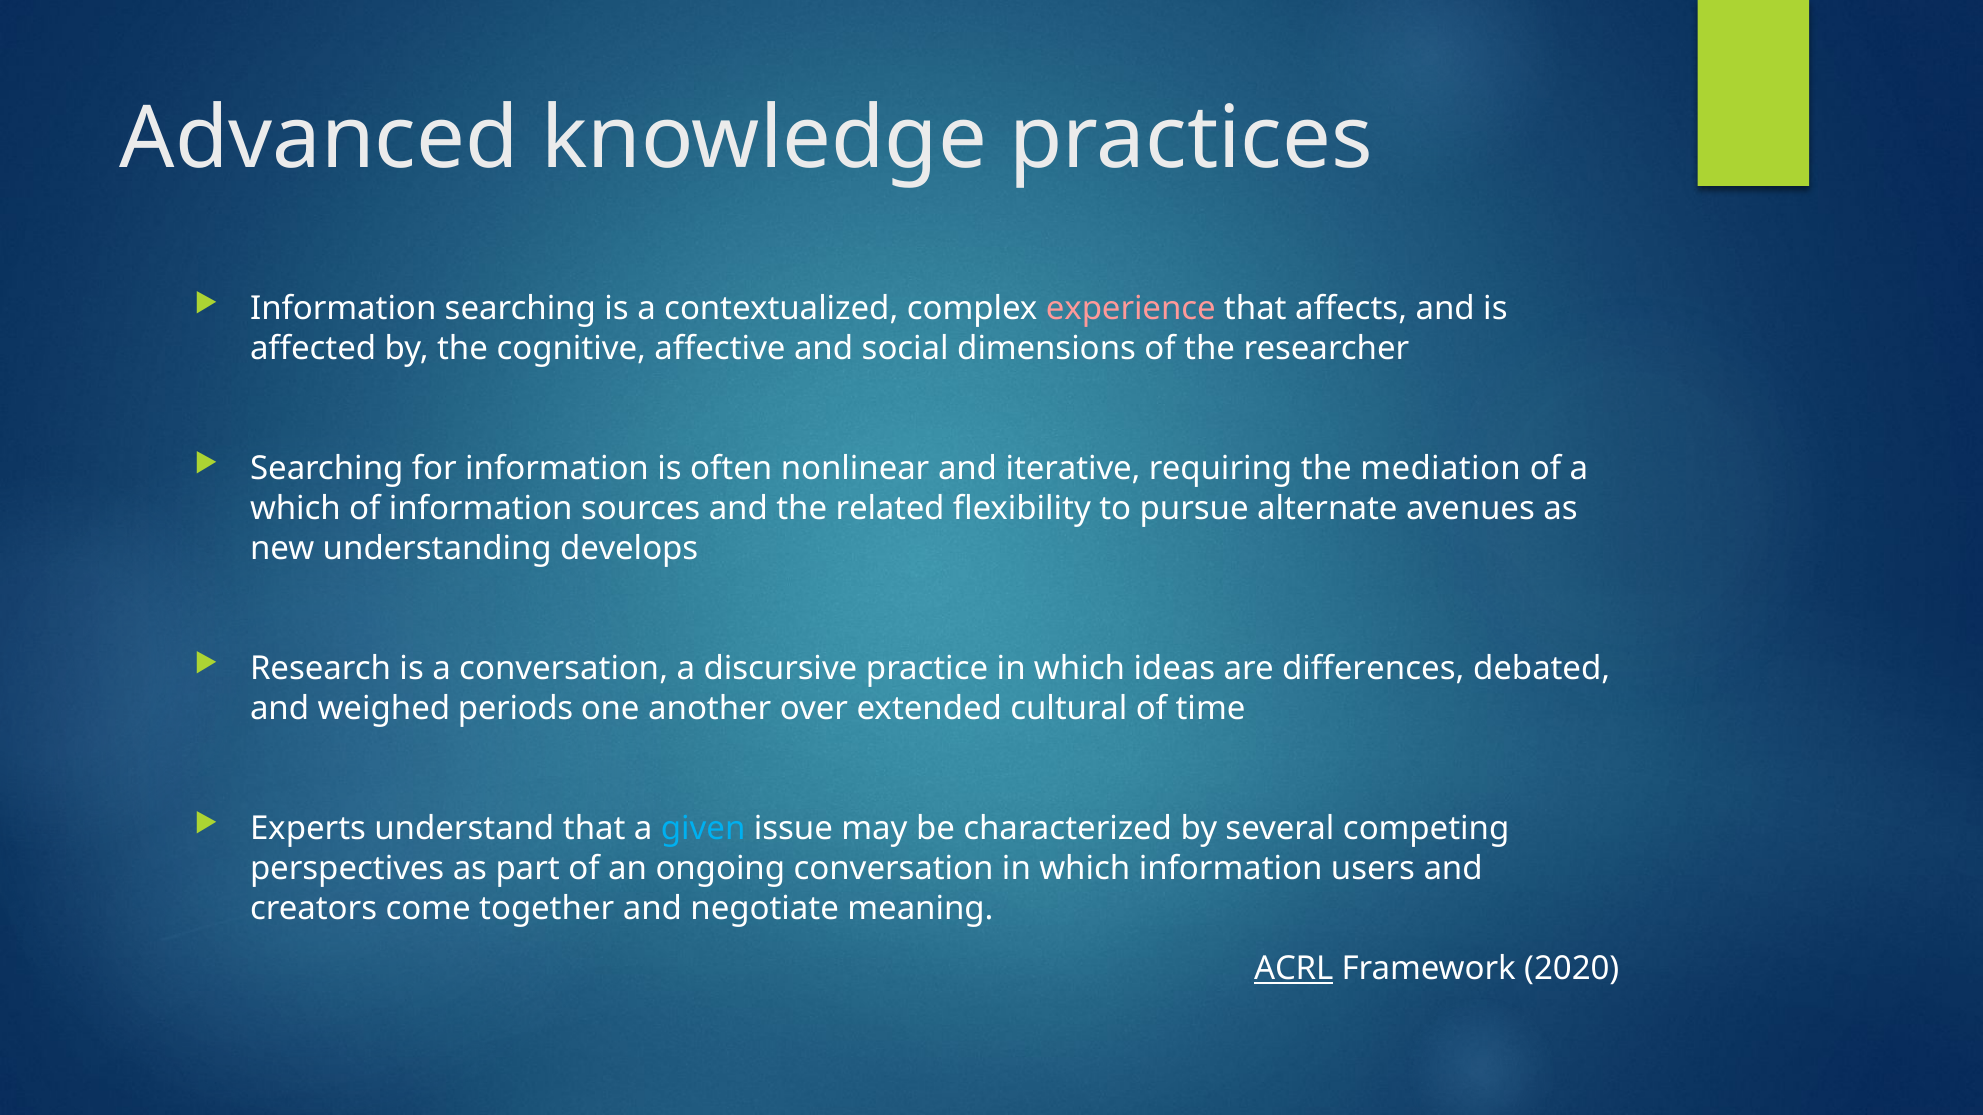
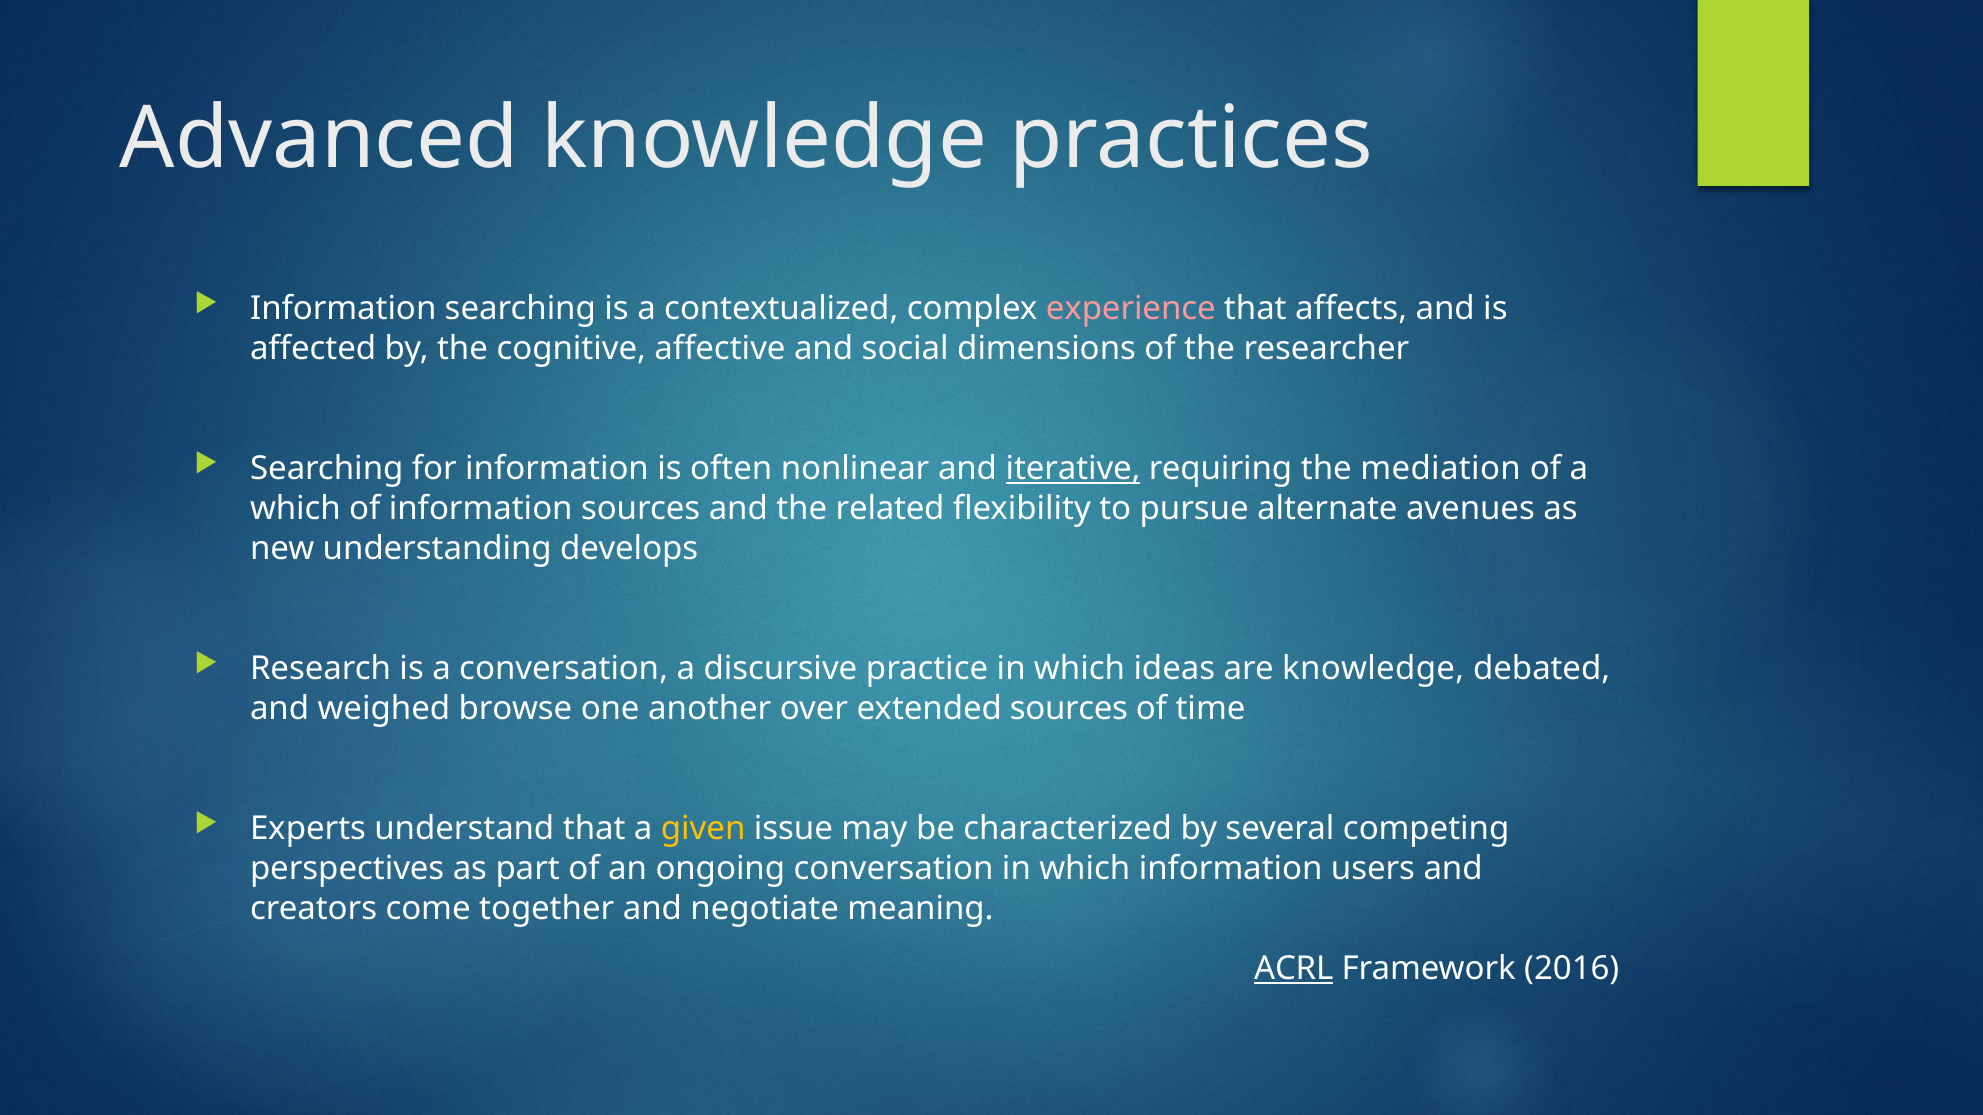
iterative underline: none -> present (1073, 469)
are differences: differences -> knowledge (1373, 669)
periods: periods -> browse (515, 709)
extended cultural: cultural -> sources (1069, 709)
given colour: light blue -> yellow (703, 829)
2020: 2020 -> 2016 (1572, 969)
